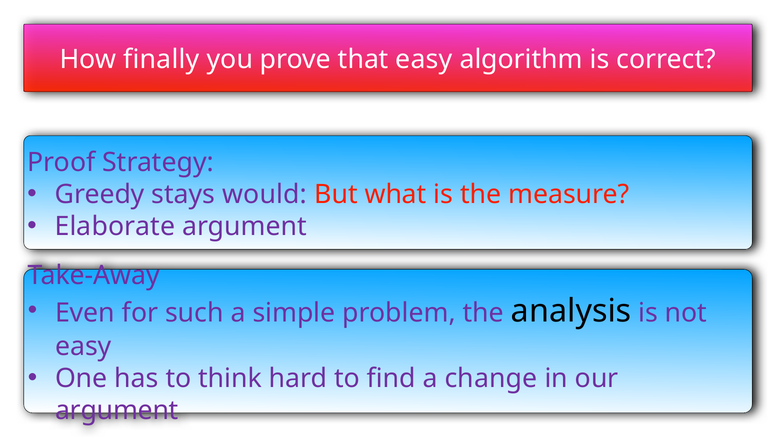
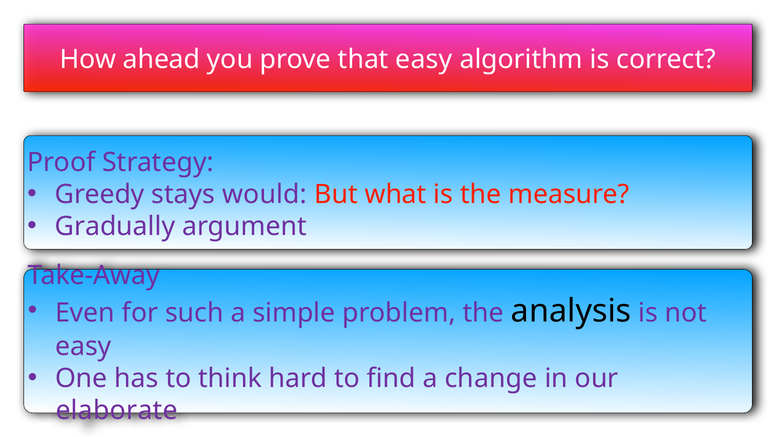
finally: finally -> ahead (162, 60)
Elaborate: Elaborate -> Gradually (115, 226)
argument: argument -> elaborate (117, 410)
